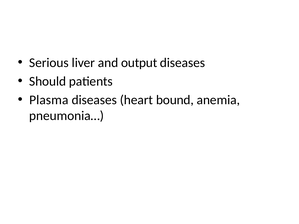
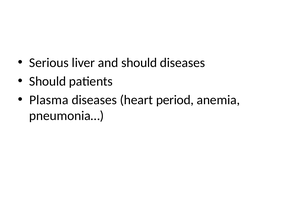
and output: output -> should (139, 63)
bound: bound -> period (175, 100)
